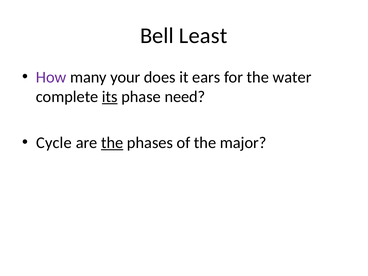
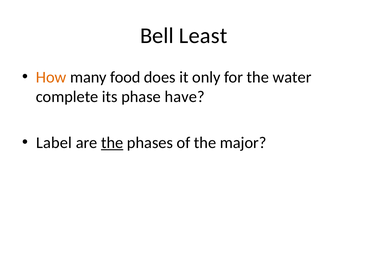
How colour: purple -> orange (51, 77)
your: your -> food (125, 77)
ears: ears -> only (206, 77)
its underline: present -> none (110, 97)
need: need -> have (185, 97)
Cycle: Cycle -> Label (54, 143)
